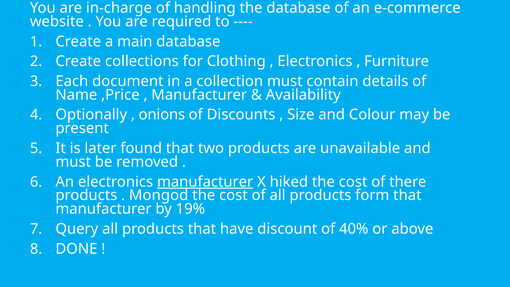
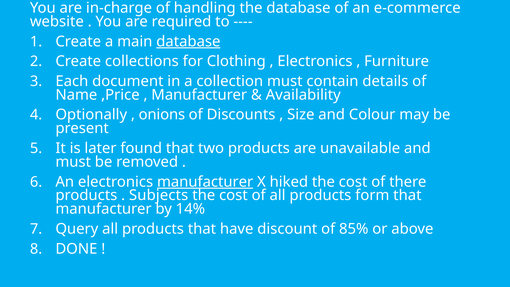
database underline: none -> present (188, 41)
Mongod: Mongod -> Subjects (159, 195)
19%: 19% -> 14% (190, 209)
40%: 40% -> 85% (354, 229)
